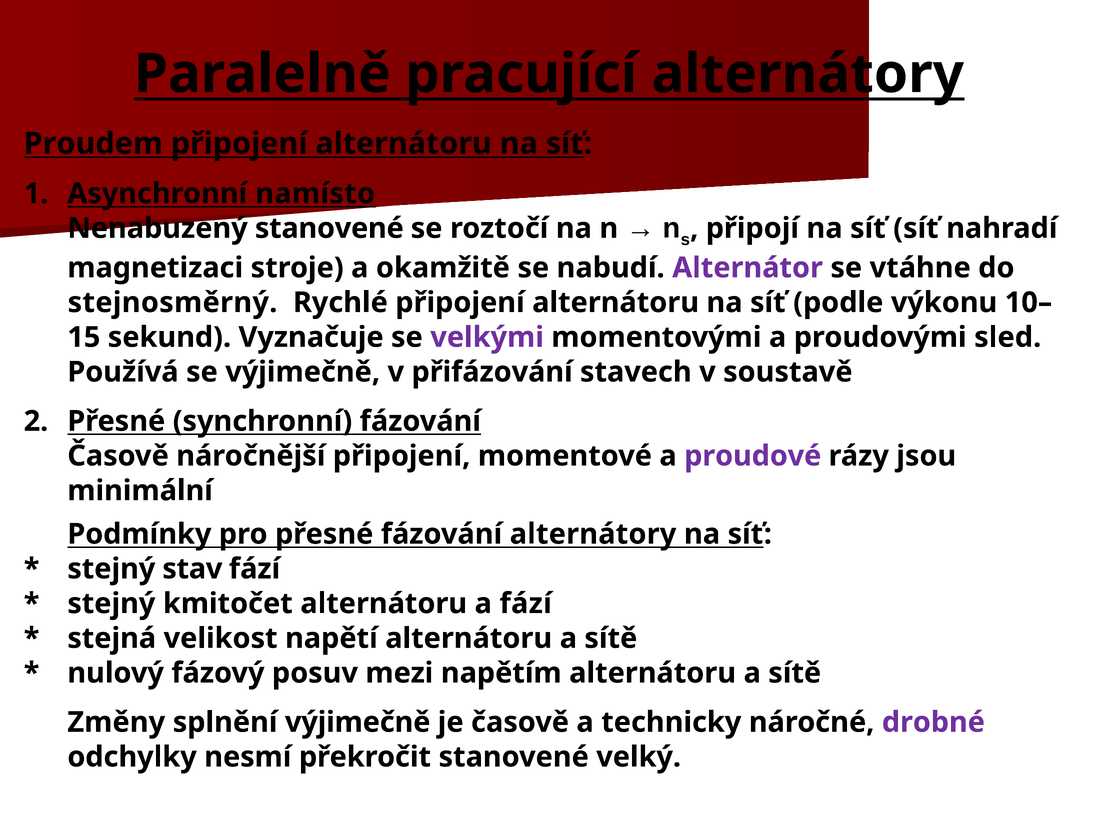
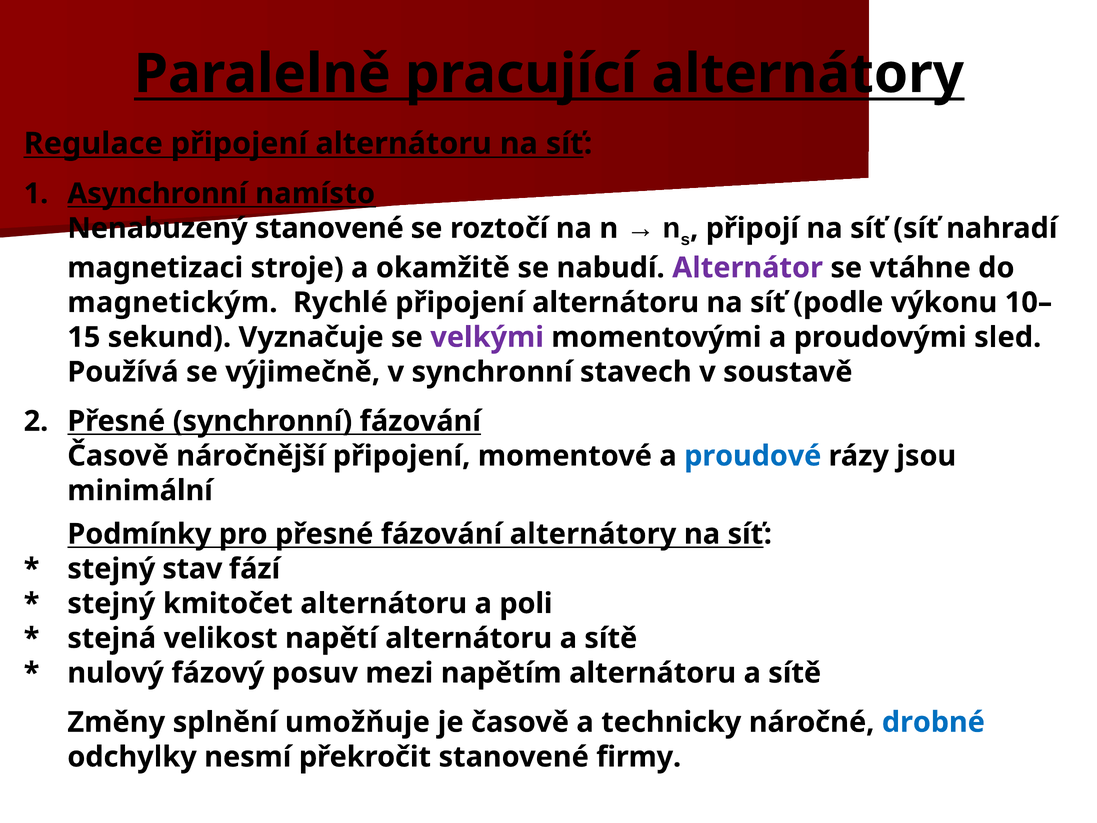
Proudem: Proudem -> Regulace (93, 144)
stejnosměrný: stejnosměrný -> magnetickým (172, 302)
v přifázování: přifázování -> synchronní (492, 372)
proudové colour: purple -> blue (753, 456)
a fází: fází -> poli (526, 603)
splnění výjimečně: výjimečně -> umožňuje (357, 722)
drobné colour: purple -> blue (933, 722)
velký: velký -> firmy (639, 757)
